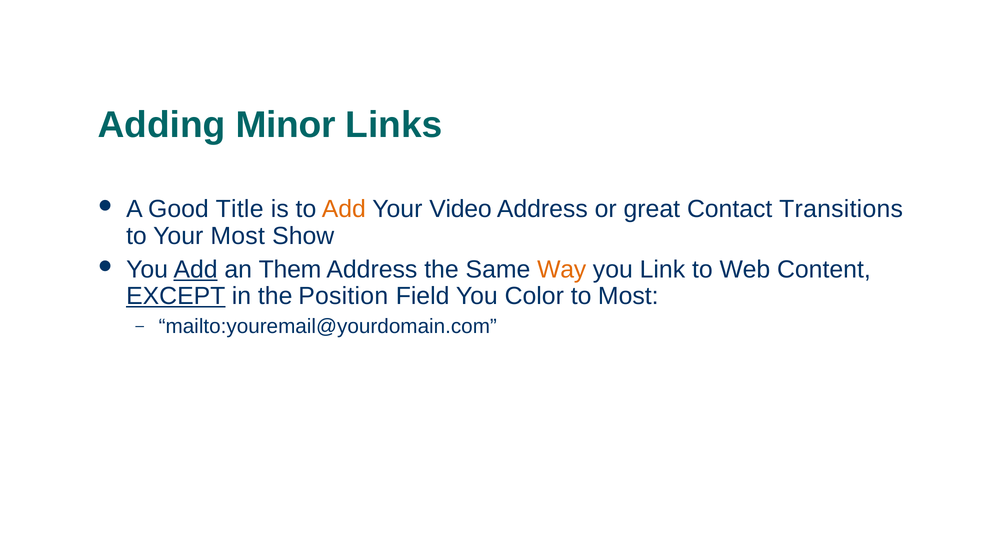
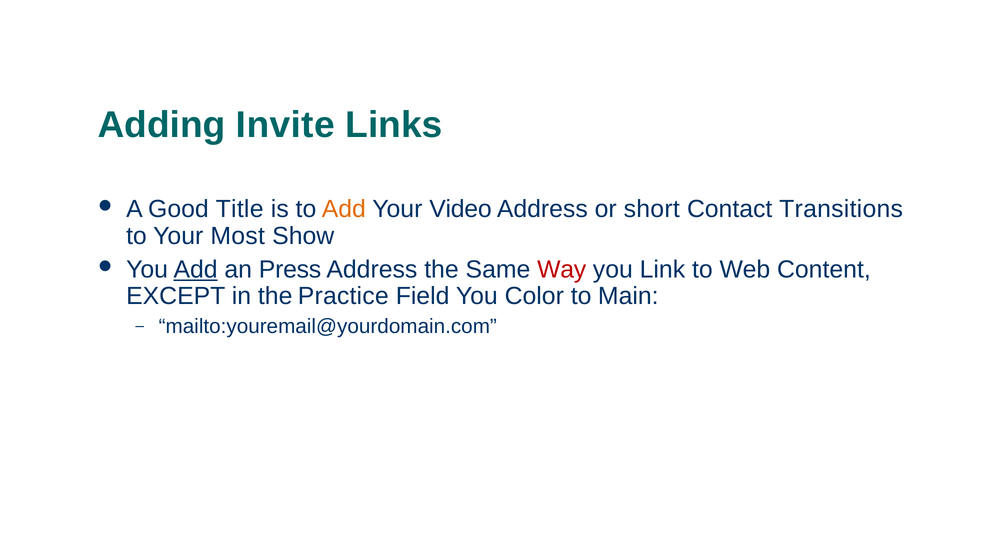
Minor: Minor -> Invite (285, 125)
great: great -> short (652, 209)
Them: Them -> Press (290, 269)
Way colour: orange -> red (562, 269)
EXCEPT underline: present -> none (176, 296)
Position: Position -> Practice (343, 296)
to Most: Most -> Main (628, 296)
